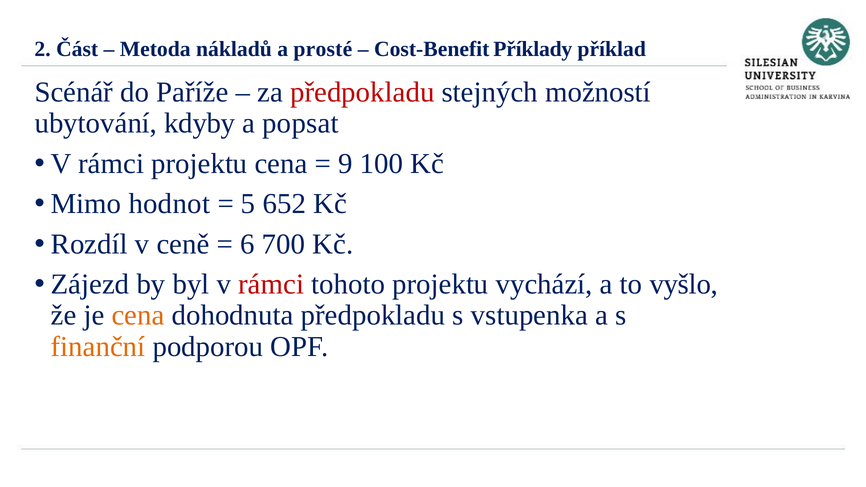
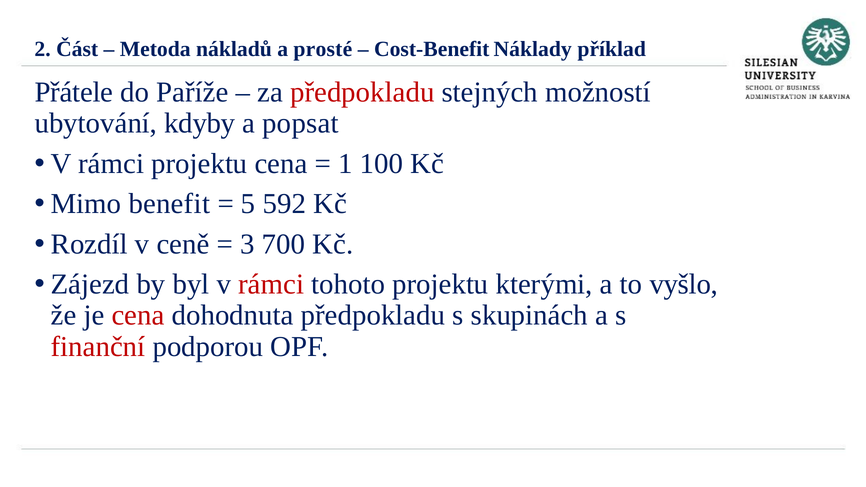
Příklady: Příklady -> Náklady (533, 49)
Scénář: Scénář -> Přátele (74, 92)
9: 9 -> 1 (345, 164)
hodnot: hodnot -> benefit (169, 204)
652: 652 -> 592 (284, 204)
6: 6 -> 3 (247, 244)
vychází: vychází -> kterými (544, 284)
cena colour: orange -> red (138, 316)
vstupenka: vstupenka -> skupinách (529, 316)
finanční colour: orange -> red (98, 347)
